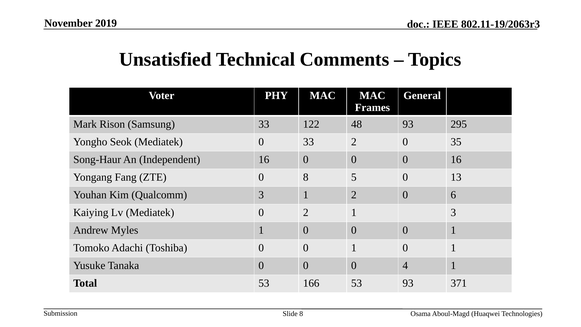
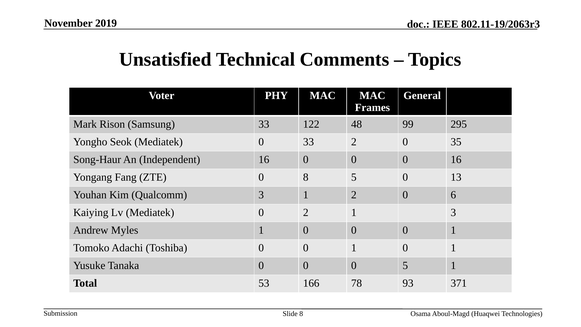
48 93: 93 -> 99 (408, 124)
0 4: 4 -> 5 (405, 265)
166 53: 53 -> 78 (357, 283)
